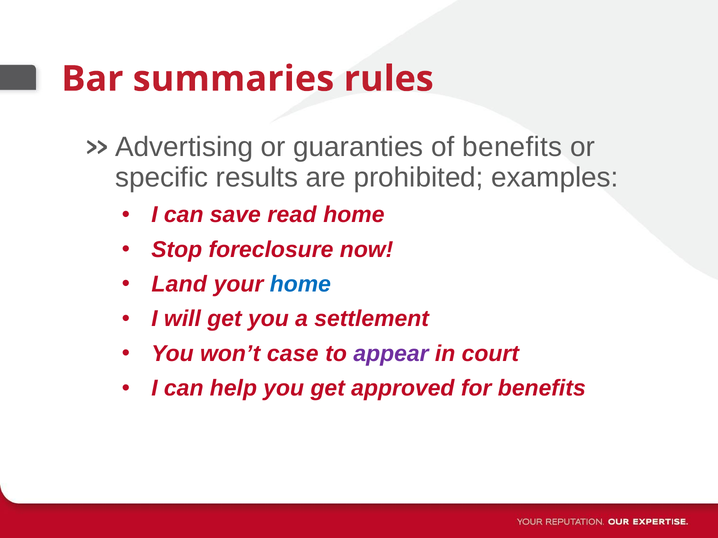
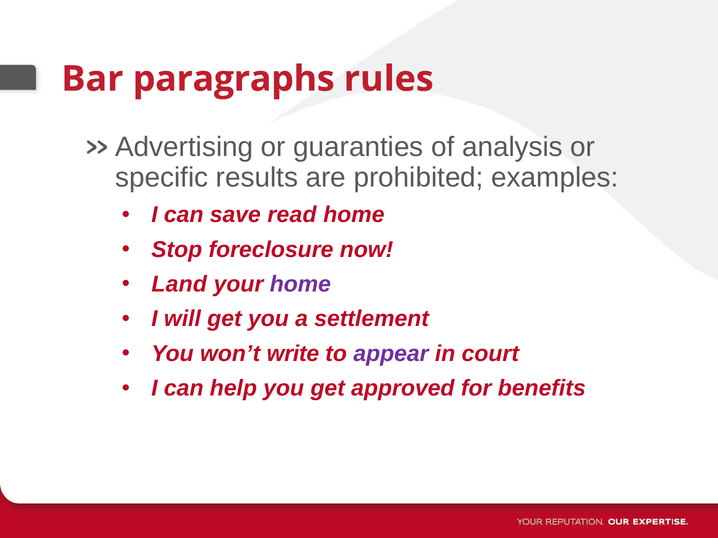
summaries: summaries -> paragraphs (234, 79)
of benefits: benefits -> analysis (512, 147)
home colour: blue -> purple (300, 284)
case: case -> write (293, 354)
